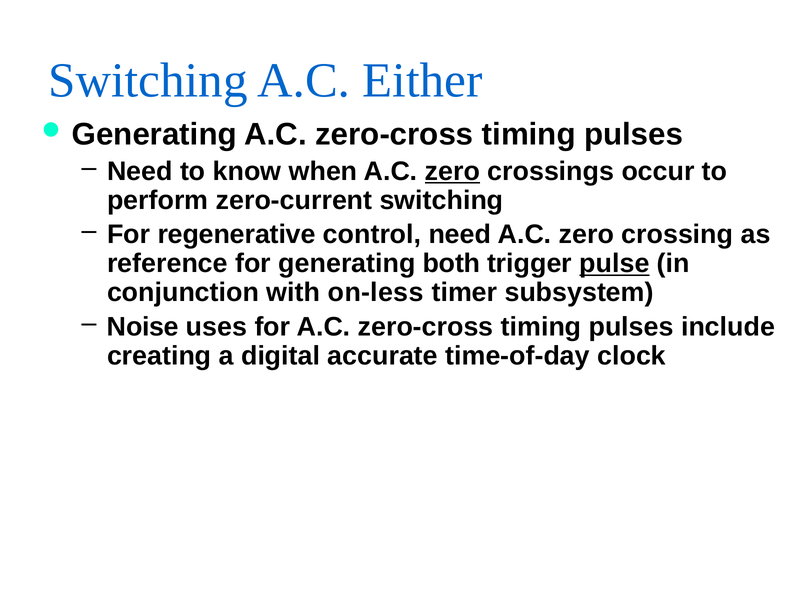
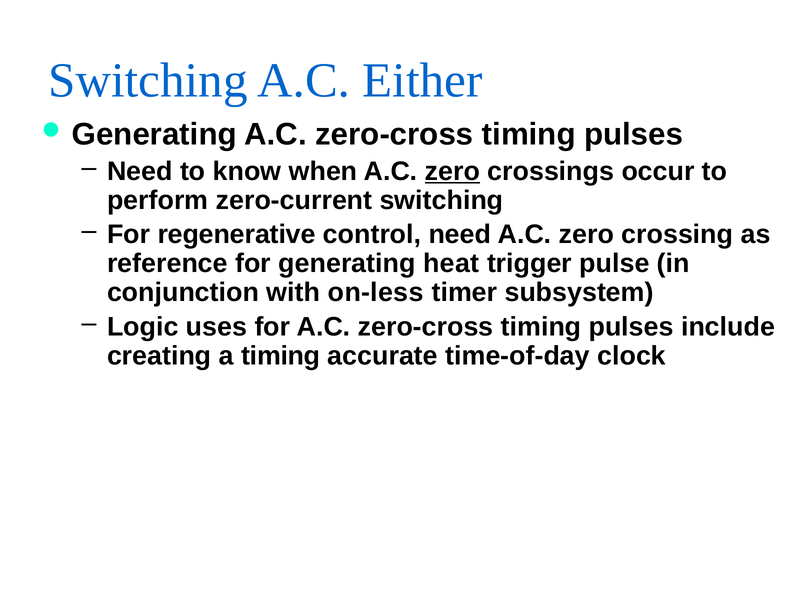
both: both -> heat (451, 264)
pulse underline: present -> none (614, 264)
Noise: Noise -> Logic (143, 327)
a digital: digital -> timing (281, 356)
